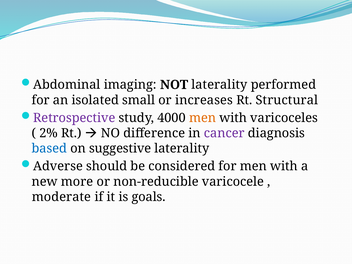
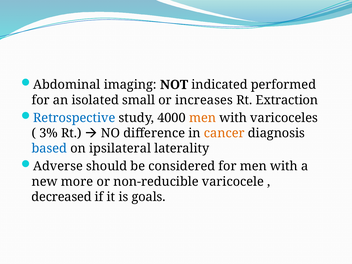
NOT laterality: laterality -> indicated (219, 85)
Structural: Structural -> Extraction (287, 100)
Retrospective colour: purple -> blue (74, 118)
2%: 2% -> 3% (49, 133)
cancer colour: purple -> orange (224, 133)
suggestive: suggestive -> ipsilateral (120, 148)
moderate: moderate -> decreased (62, 197)
